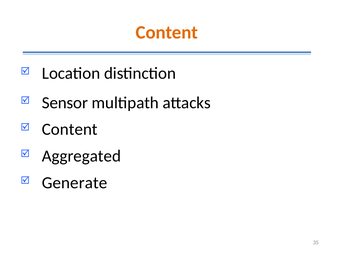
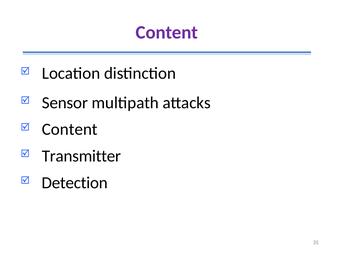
Content colour: orange -> purple (167, 32)
Aggregated: Aggregated -> Transmitter (81, 156)
Generate: Generate -> Detection (75, 183)
